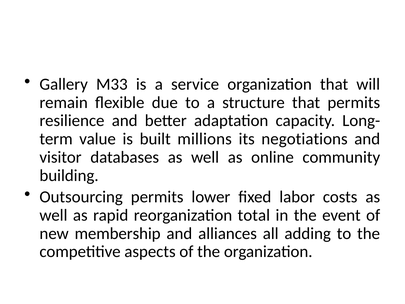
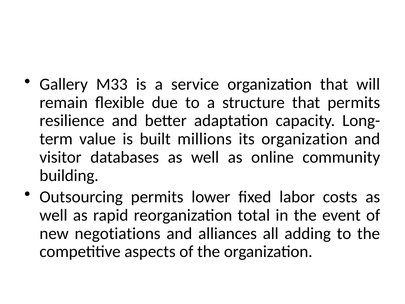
its negotiations: negotiations -> organization (305, 139)
membership: membership -> negotiations (118, 233)
